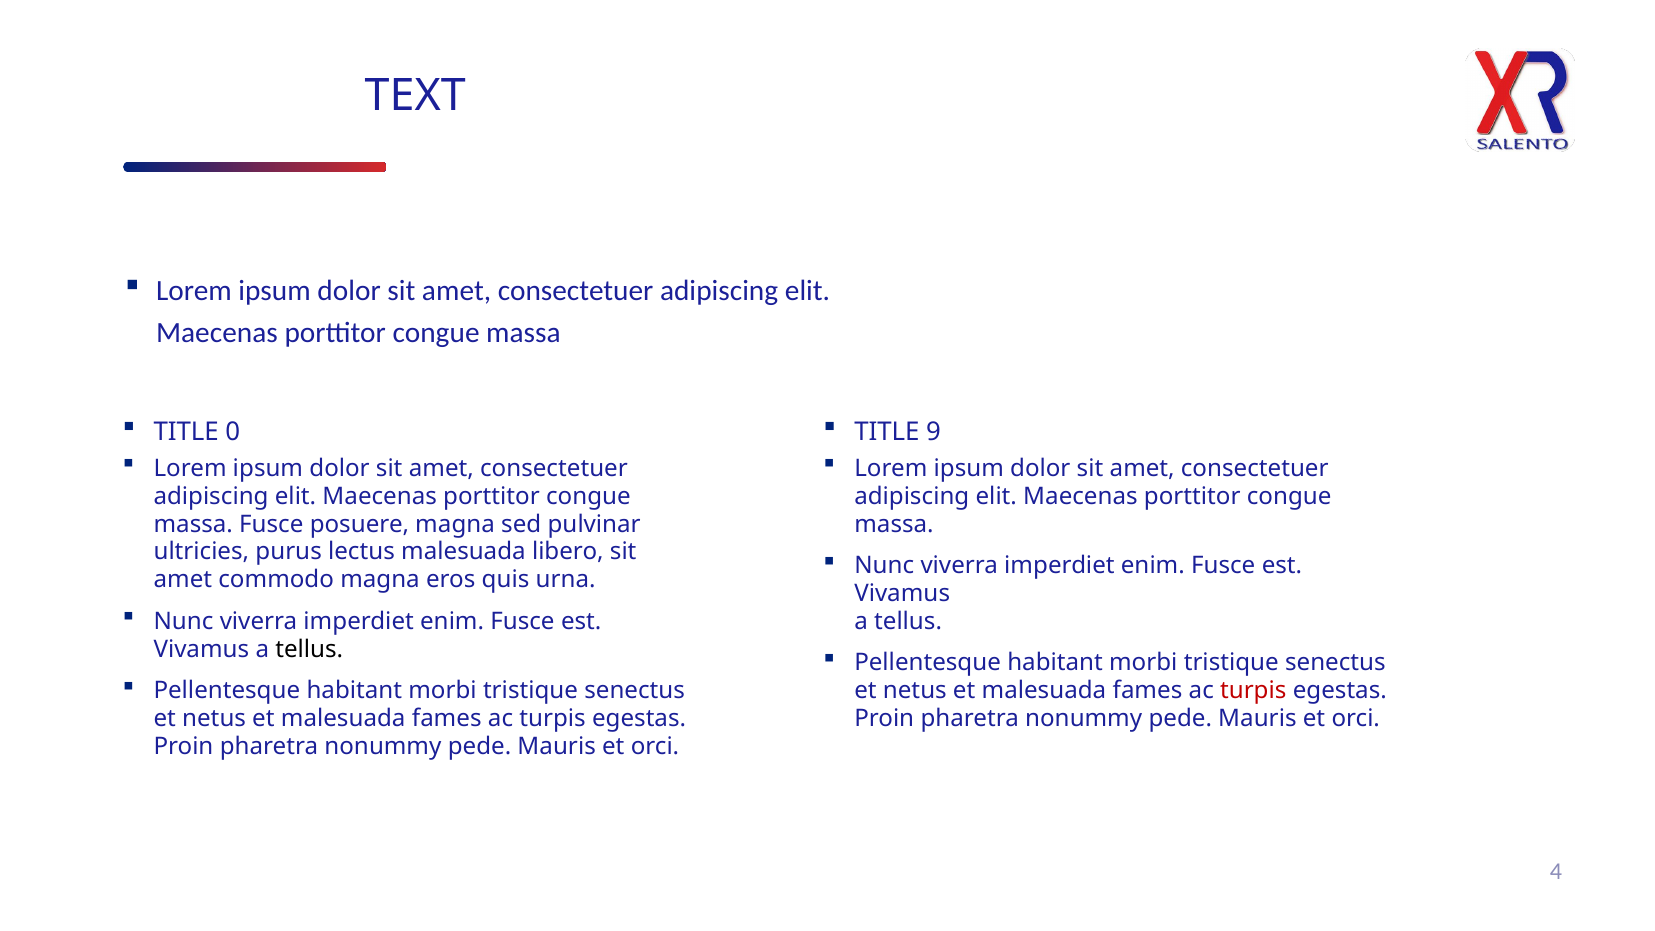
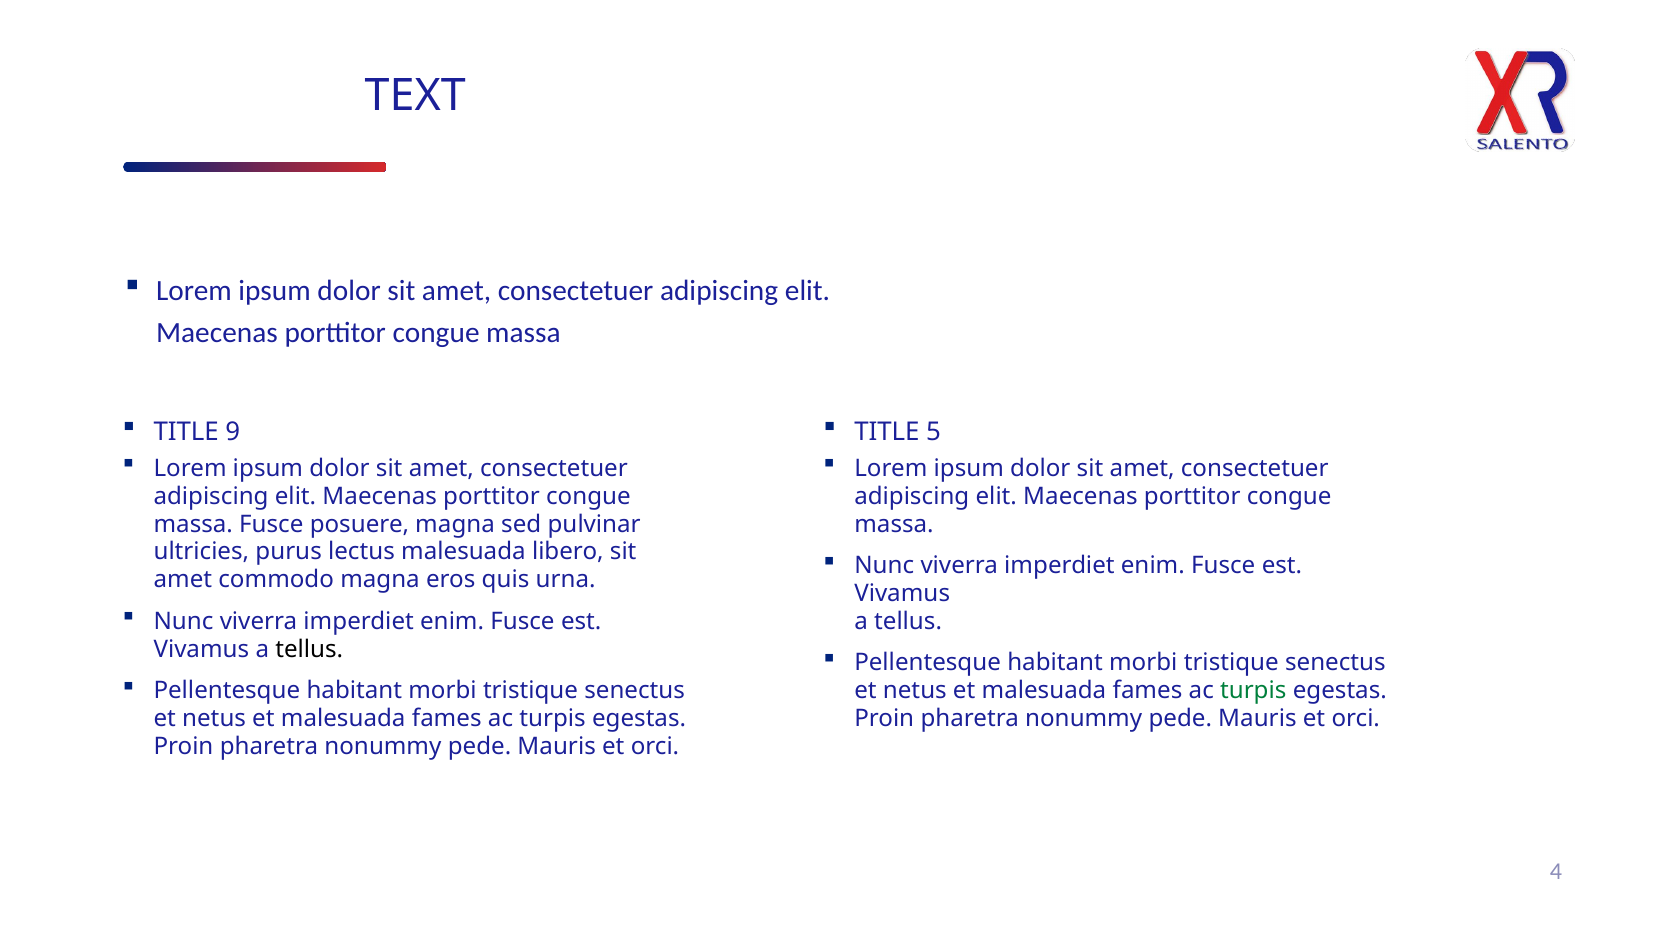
0: 0 -> 9 (233, 431)
9: 9 -> 5 (934, 431)
turpis colour: red -> green (1253, 691)
